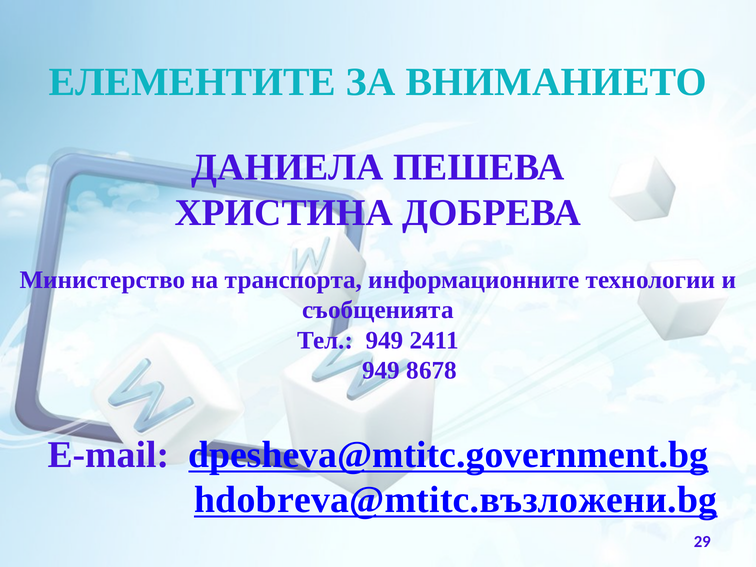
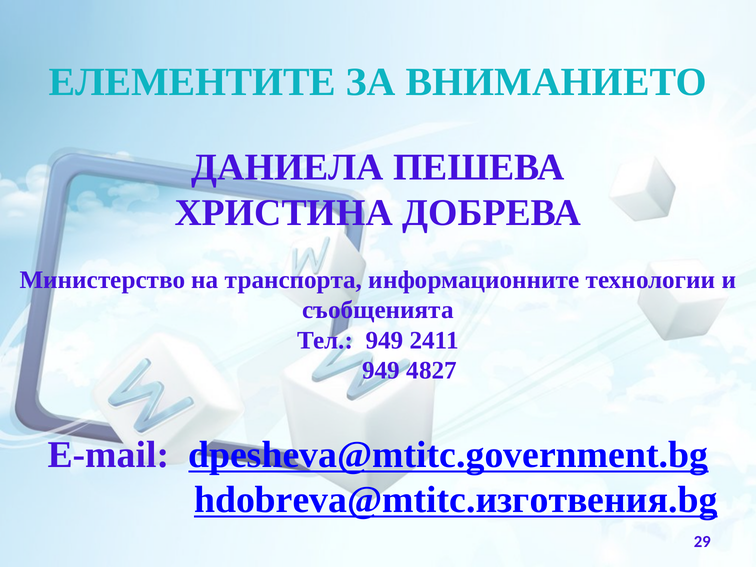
8678: 8678 -> 4827 (432, 371)
hdobreva@mtitc.възложени.bg: hdobreva@mtitc.възложени.bg -> hdobreva@mtitc.изготвения.bg (456, 500)
